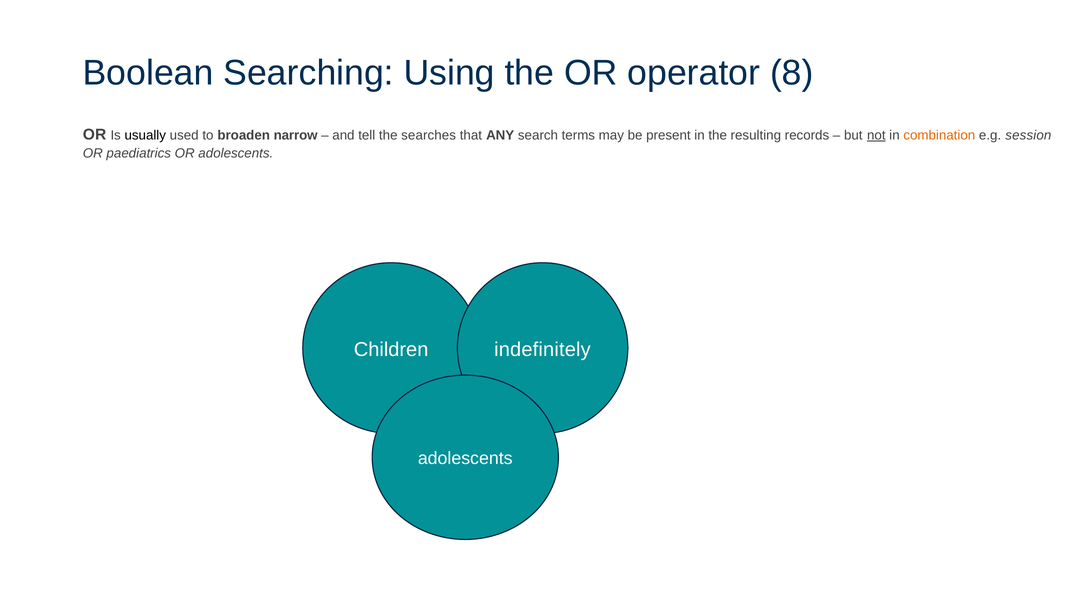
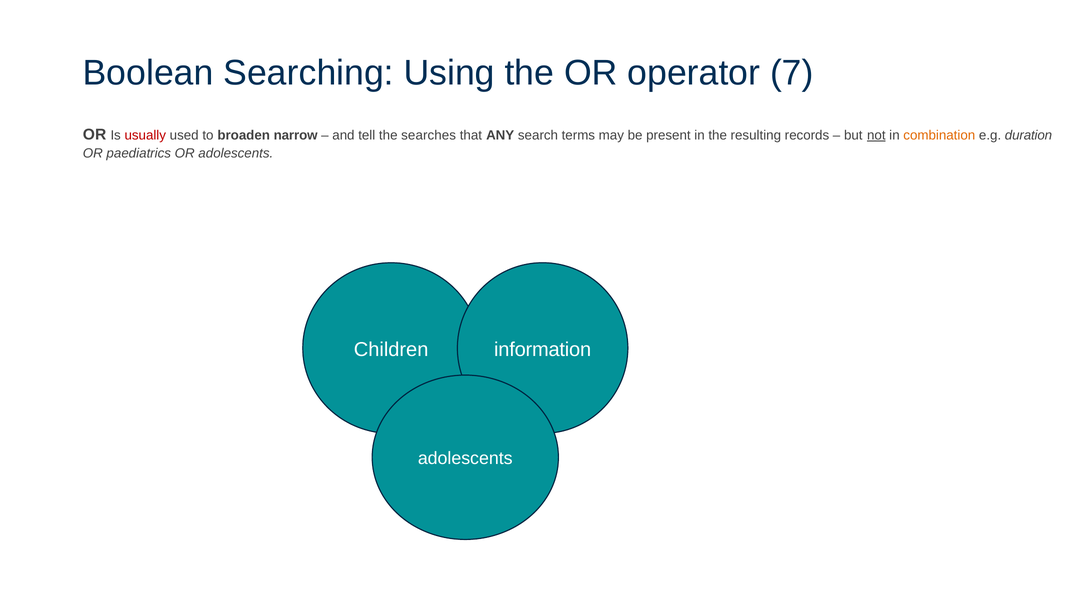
8: 8 -> 7 (792, 73)
usually colour: black -> red (145, 135)
session: session -> duration (1029, 135)
indefinitely: indefinitely -> information (543, 349)
